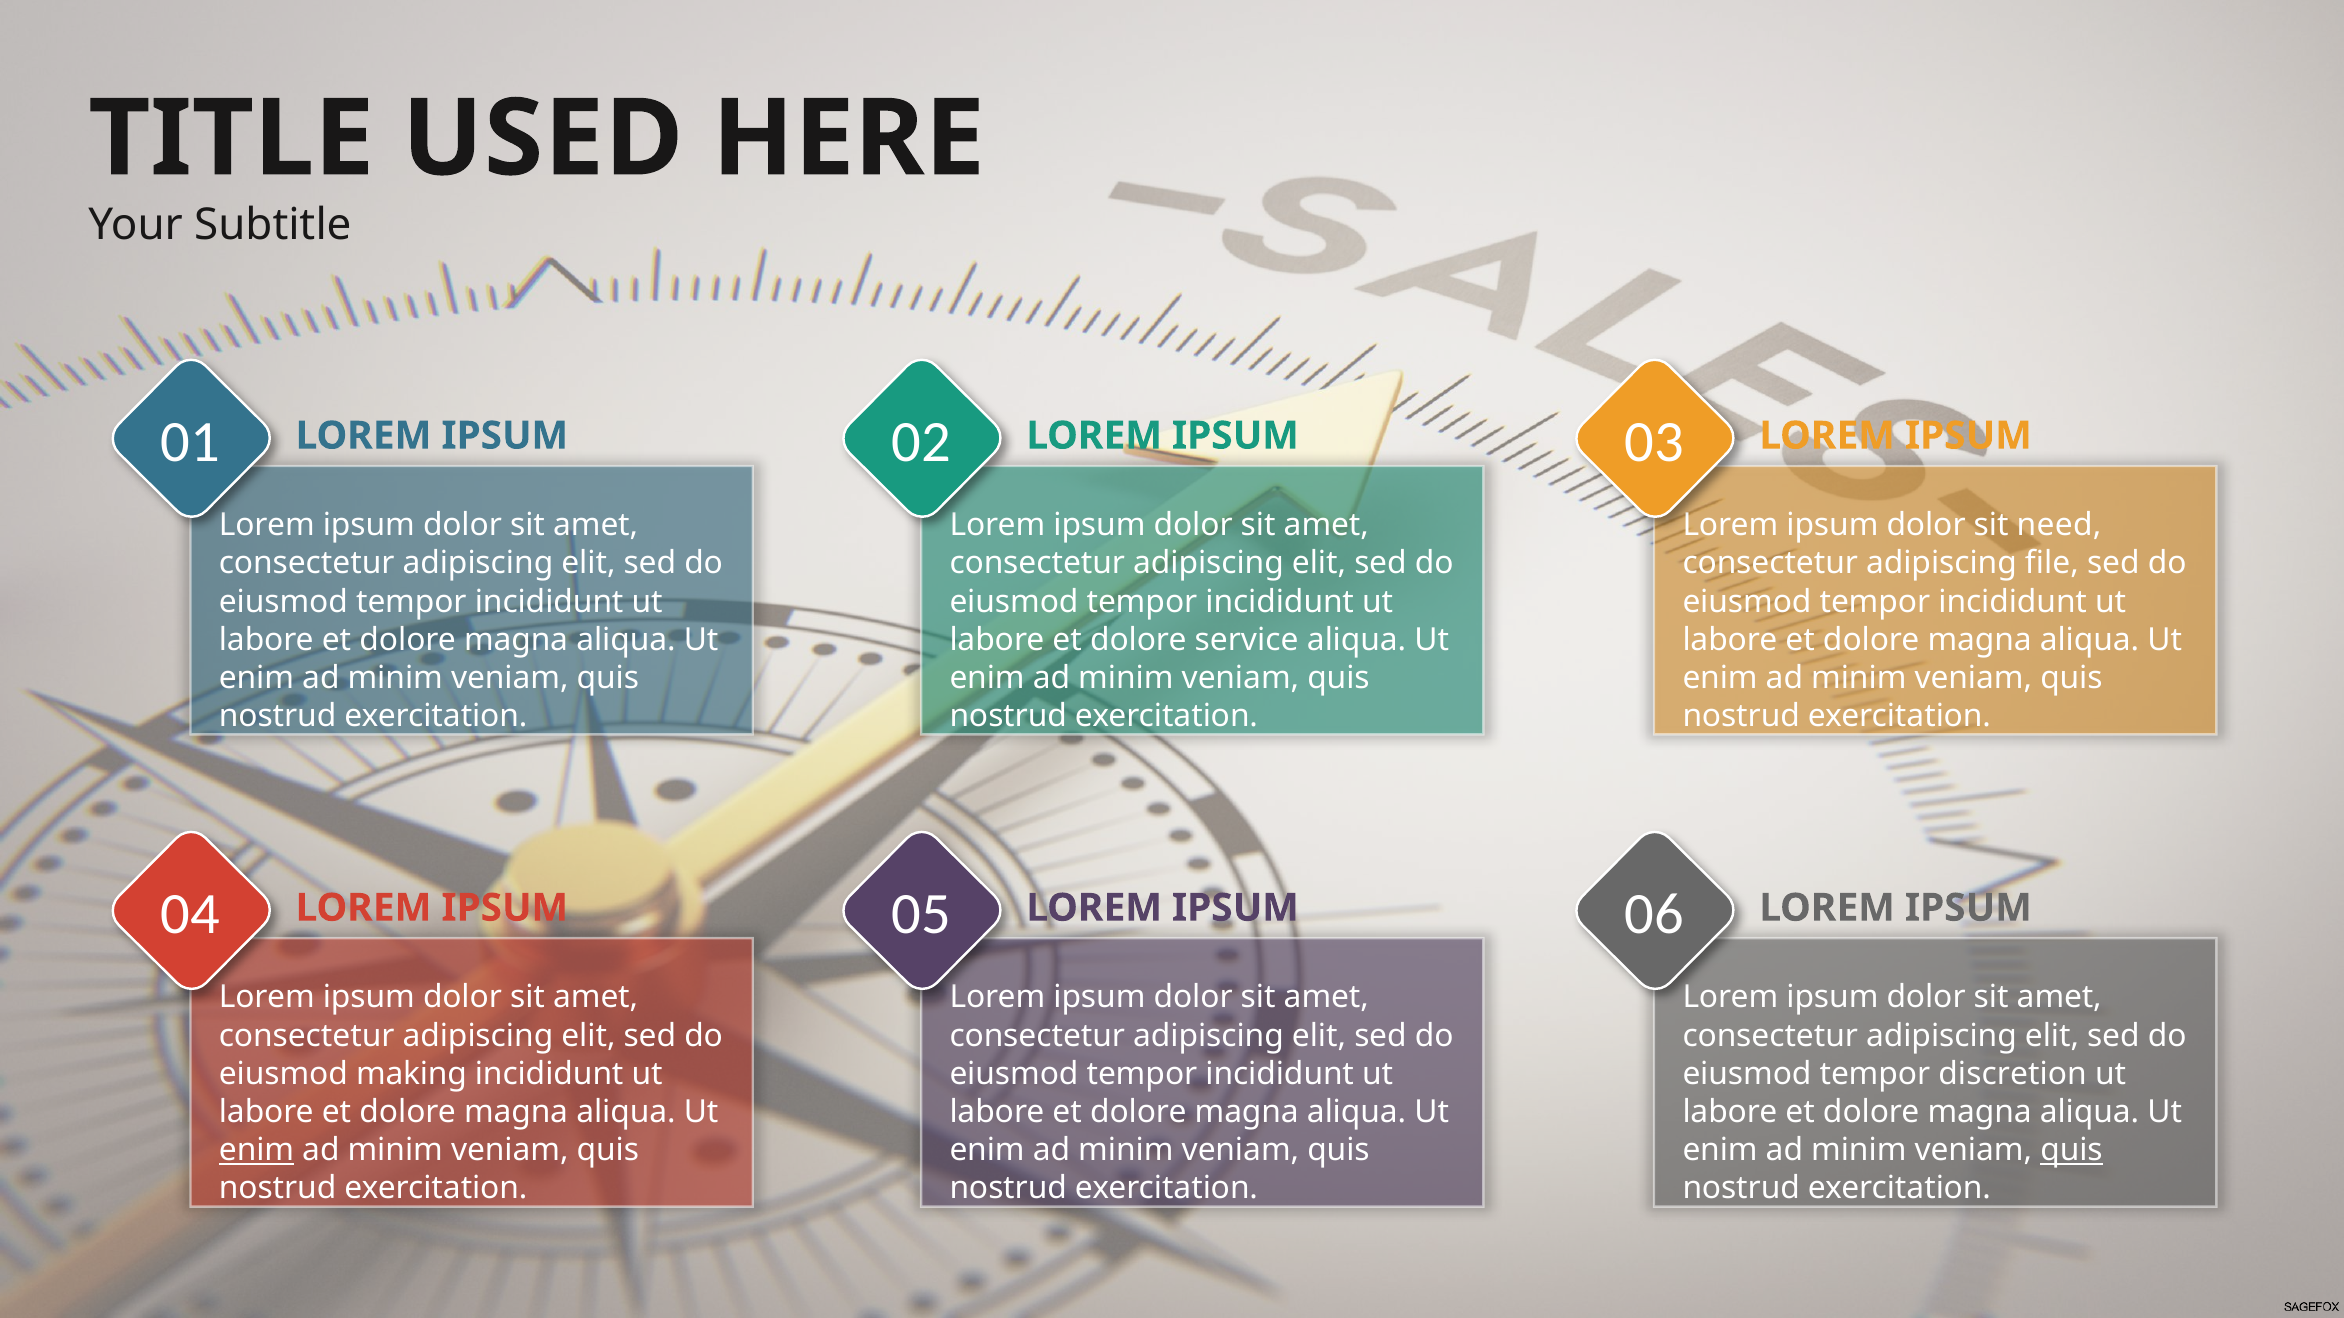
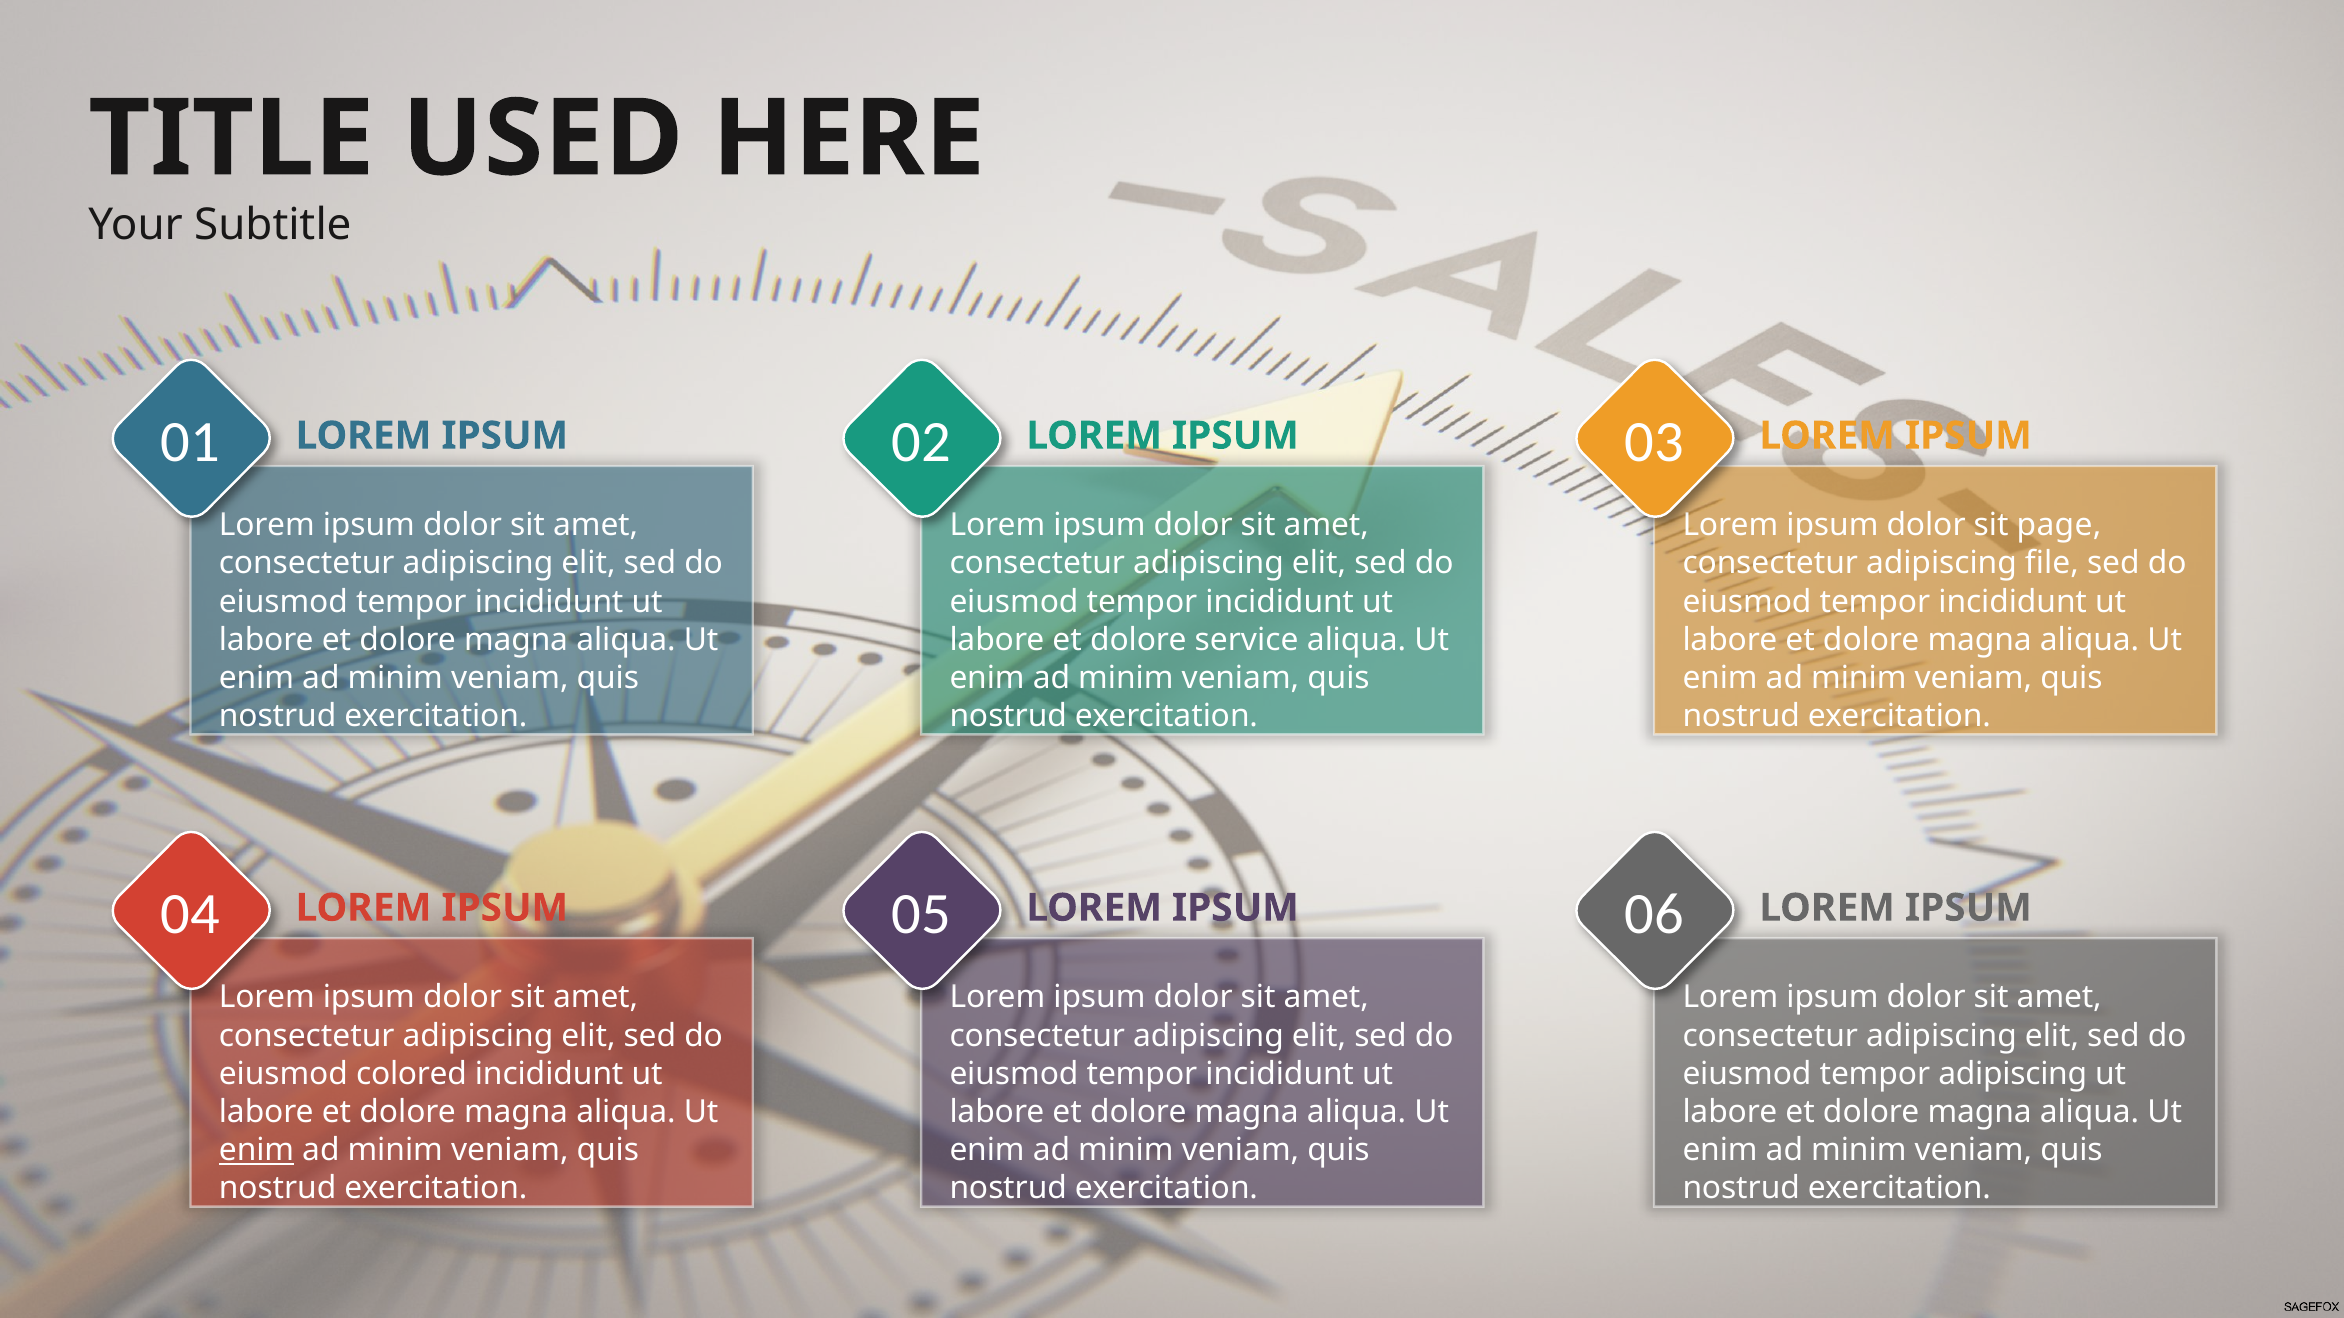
need: need -> page (2059, 525)
making: making -> colored (411, 1074)
tempor discretion: discretion -> adipiscing (2013, 1074)
quis underline: present -> none (2071, 1150)
